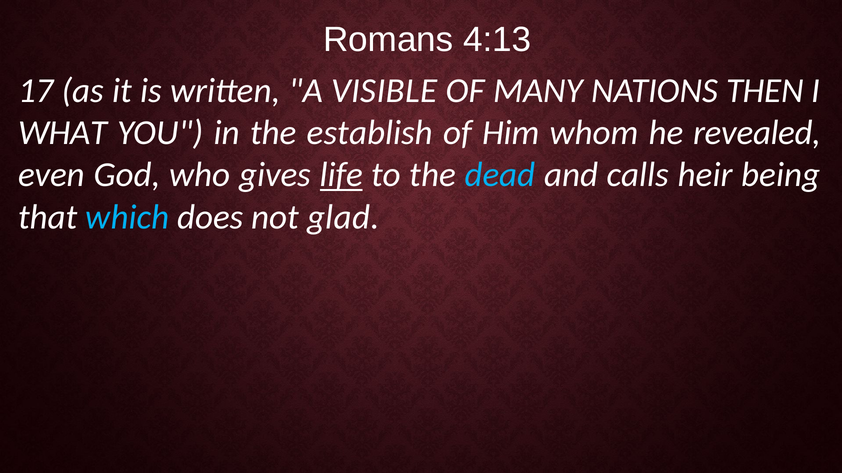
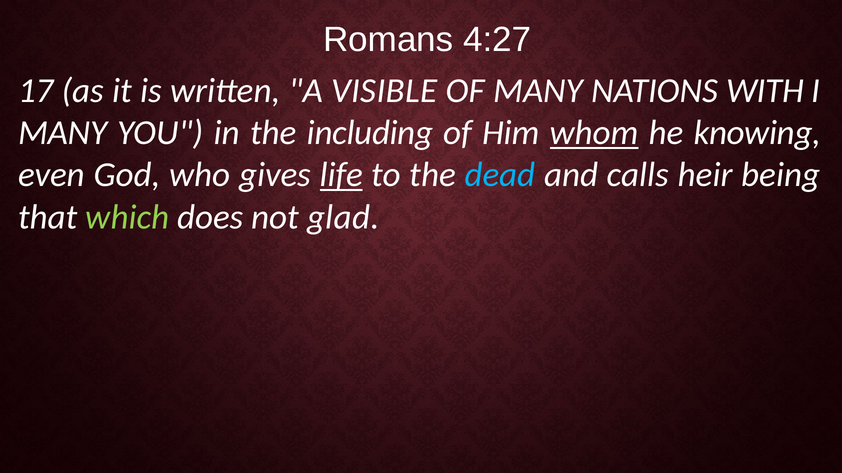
4:13: 4:13 -> 4:27 (497, 40)
THEN: THEN -> WITH (765, 91)
WHAT: WHAT -> MANY (63, 133)
establish: establish -> including (370, 133)
whom underline: none -> present (594, 133)
revealed: revealed -> knowing (757, 133)
which colour: light blue -> light green (127, 217)
